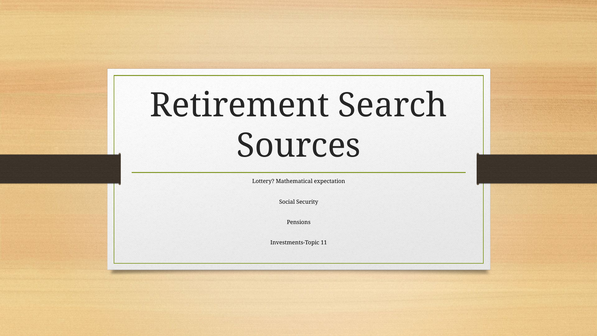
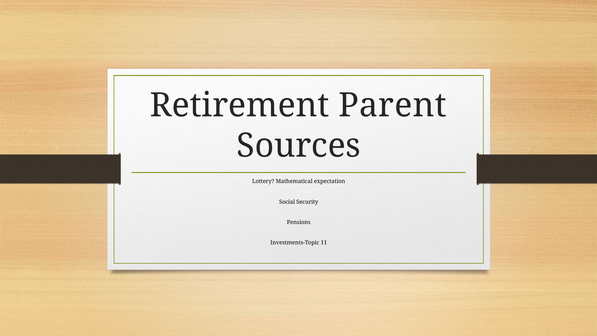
Search: Search -> Parent (392, 105)
